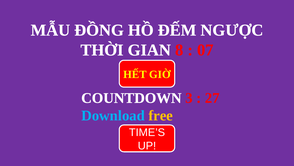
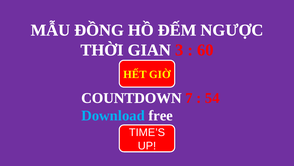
8: 8 -> 3 (179, 50)
07: 07 -> 60 (205, 50)
3: 3 -> 7 (189, 98)
27: 27 -> 54 (212, 98)
free colour: yellow -> white (161, 115)
